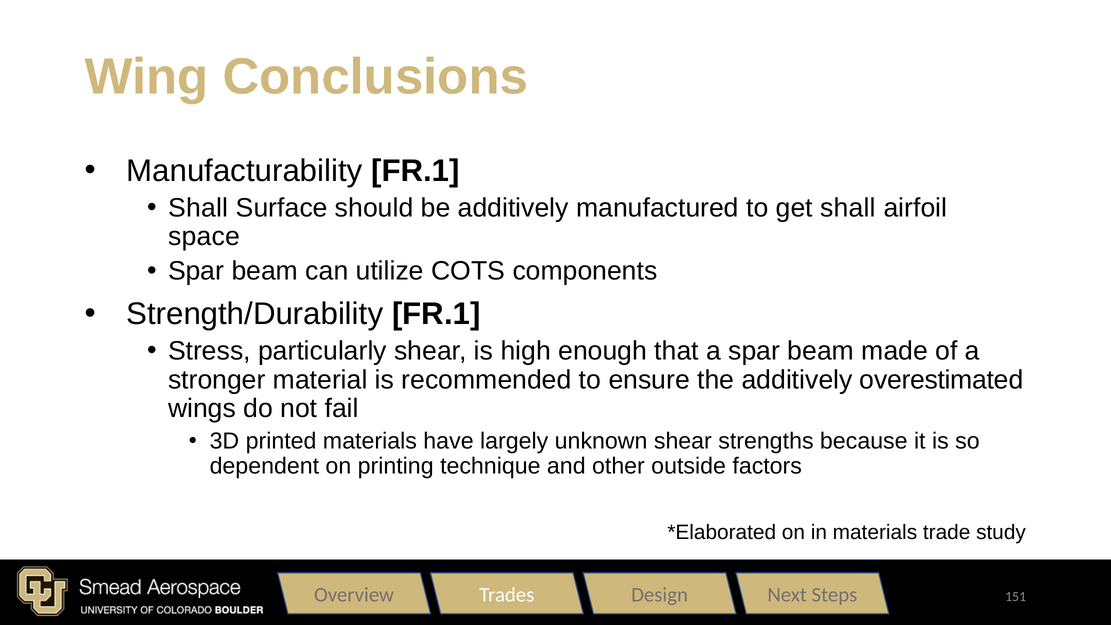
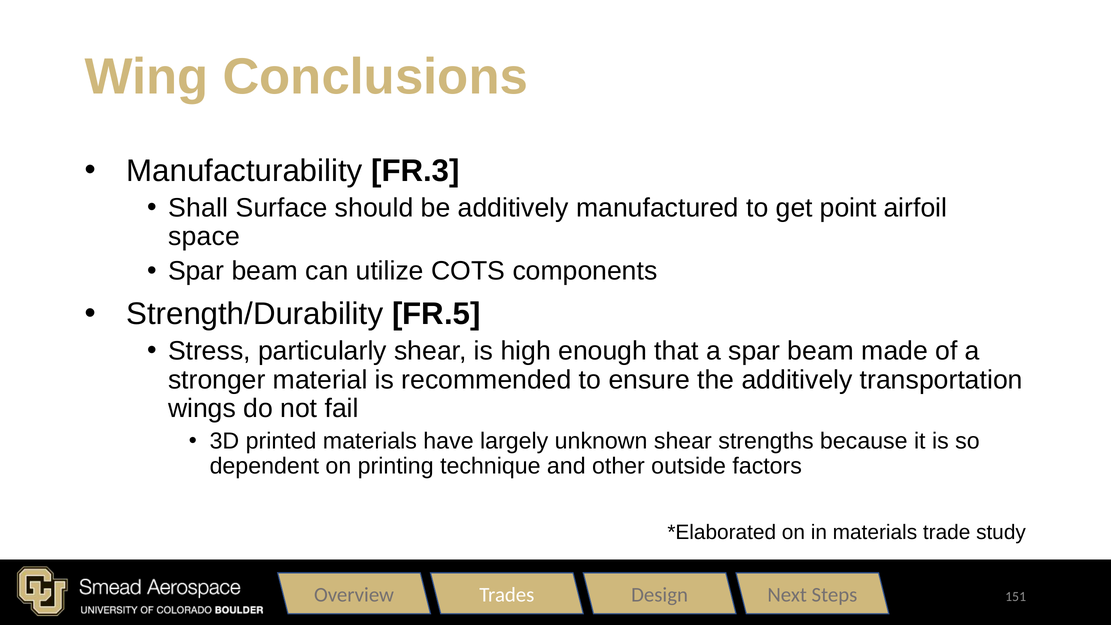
Manufacturability FR.1: FR.1 -> FR.3 (415, 171)
get shall: shall -> point (848, 208)
Strength/Durability FR.1: FR.1 -> FR.5 (436, 314)
overestimated: overestimated -> transportation (941, 380)
